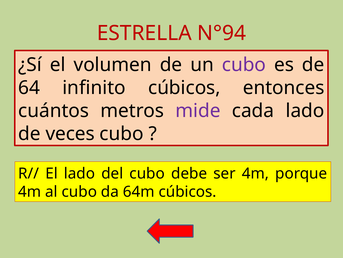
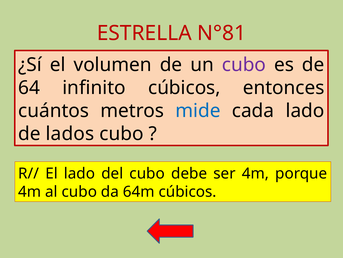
N°94: N°94 -> N°81 (222, 33)
mide colour: purple -> blue (198, 110)
veces: veces -> lados (70, 133)
